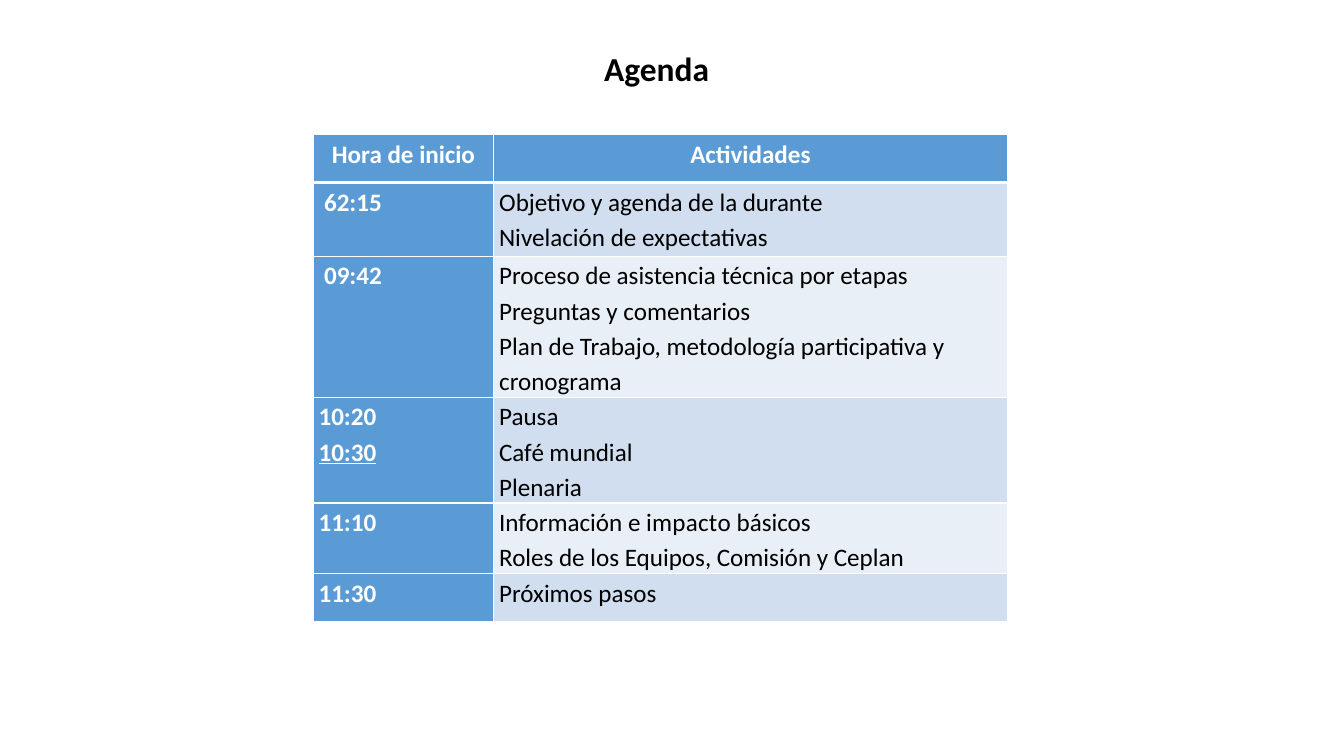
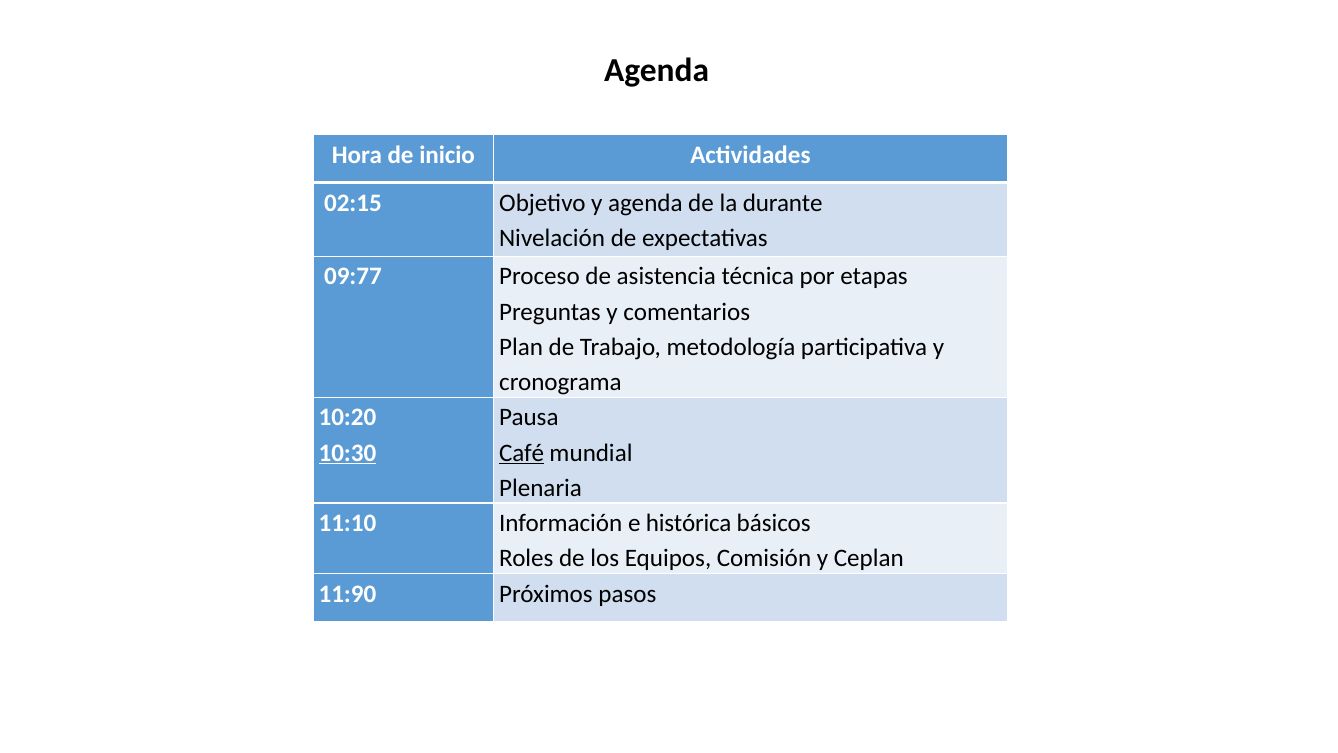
62:15: 62:15 -> 02:15 (353, 203)
09:42: 09:42 -> 09:77 (353, 277)
Café underline: none -> present (522, 453)
impacto: impacto -> histórica (689, 523)
11:30: 11:30 -> 11:90 (347, 593)
